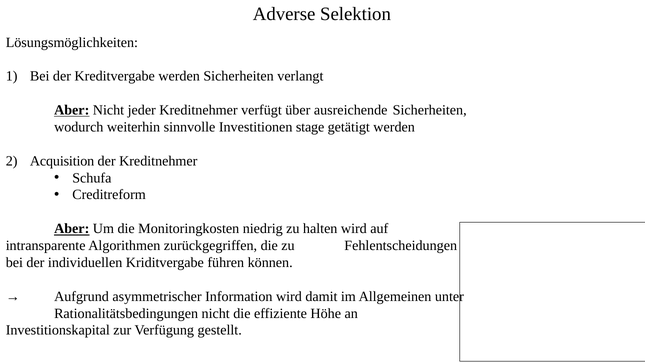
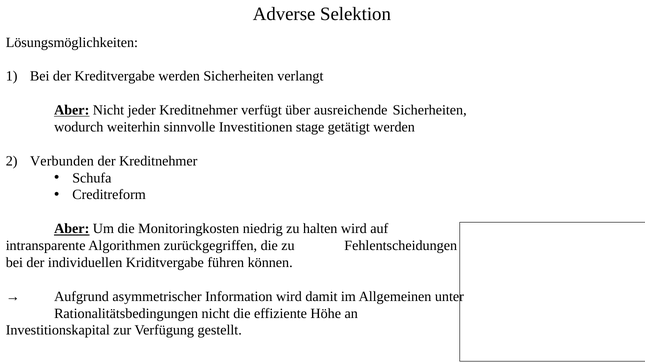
Acquisition: Acquisition -> Verbunden (62, 161)
